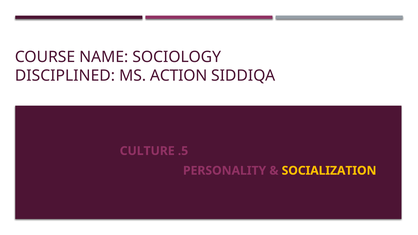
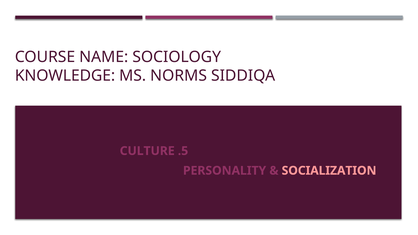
DISCIPLINED: DISCIPLINED -> KNOWLEDGE (65, 76)
ACTION: ACTION -> NORMS (179, 76)
SOCIALIZATION colour: yellow -> pink (329, 171)
